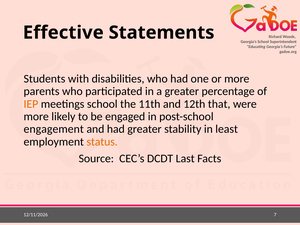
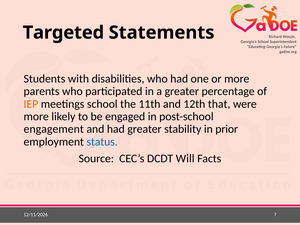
Effective: Effective -> Targeted (63, 33)
least: least -> prior (227, 129)
status colour: orange -> blue (102, 142)
Last: Last -> Will (185, 158)
